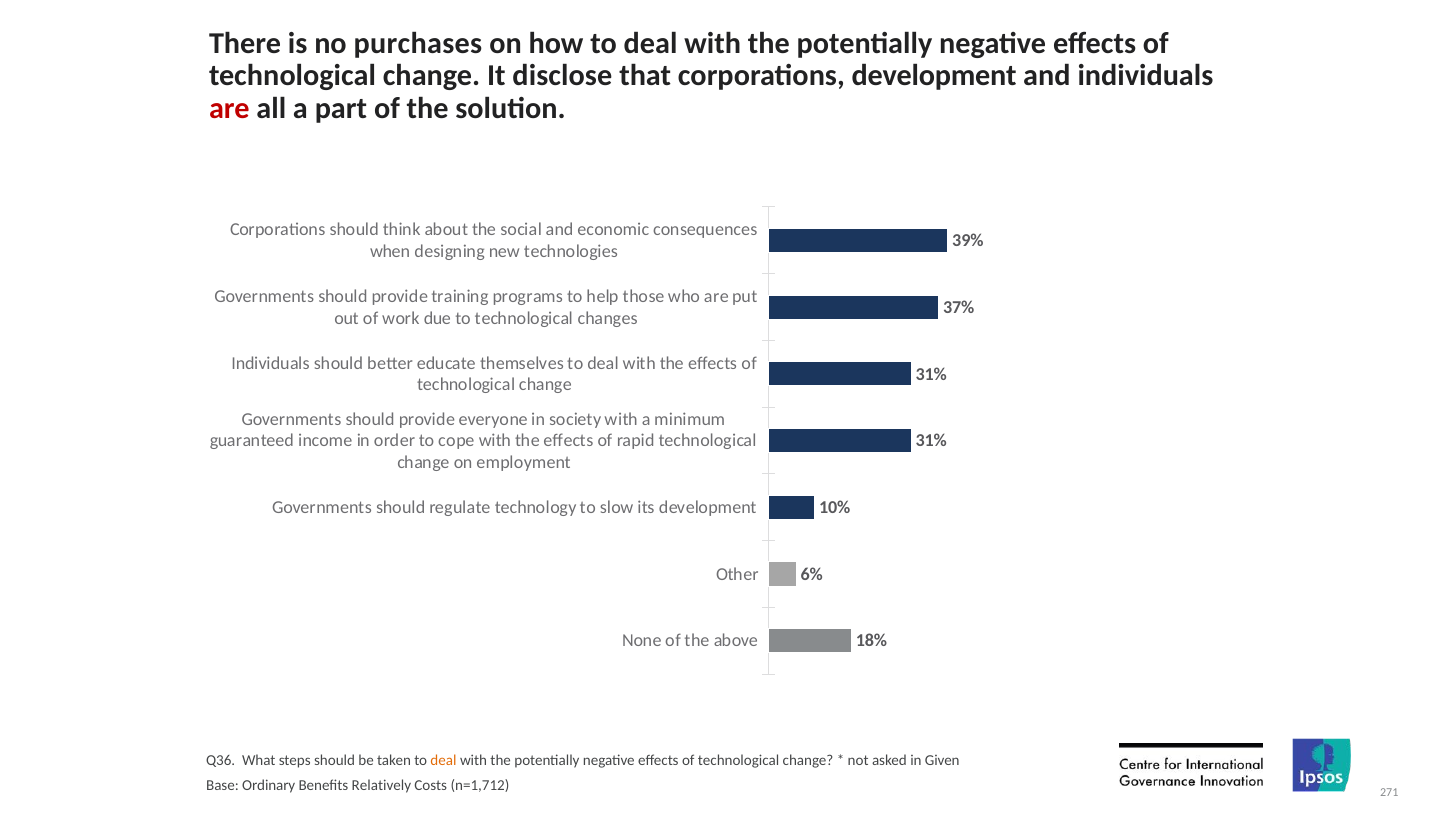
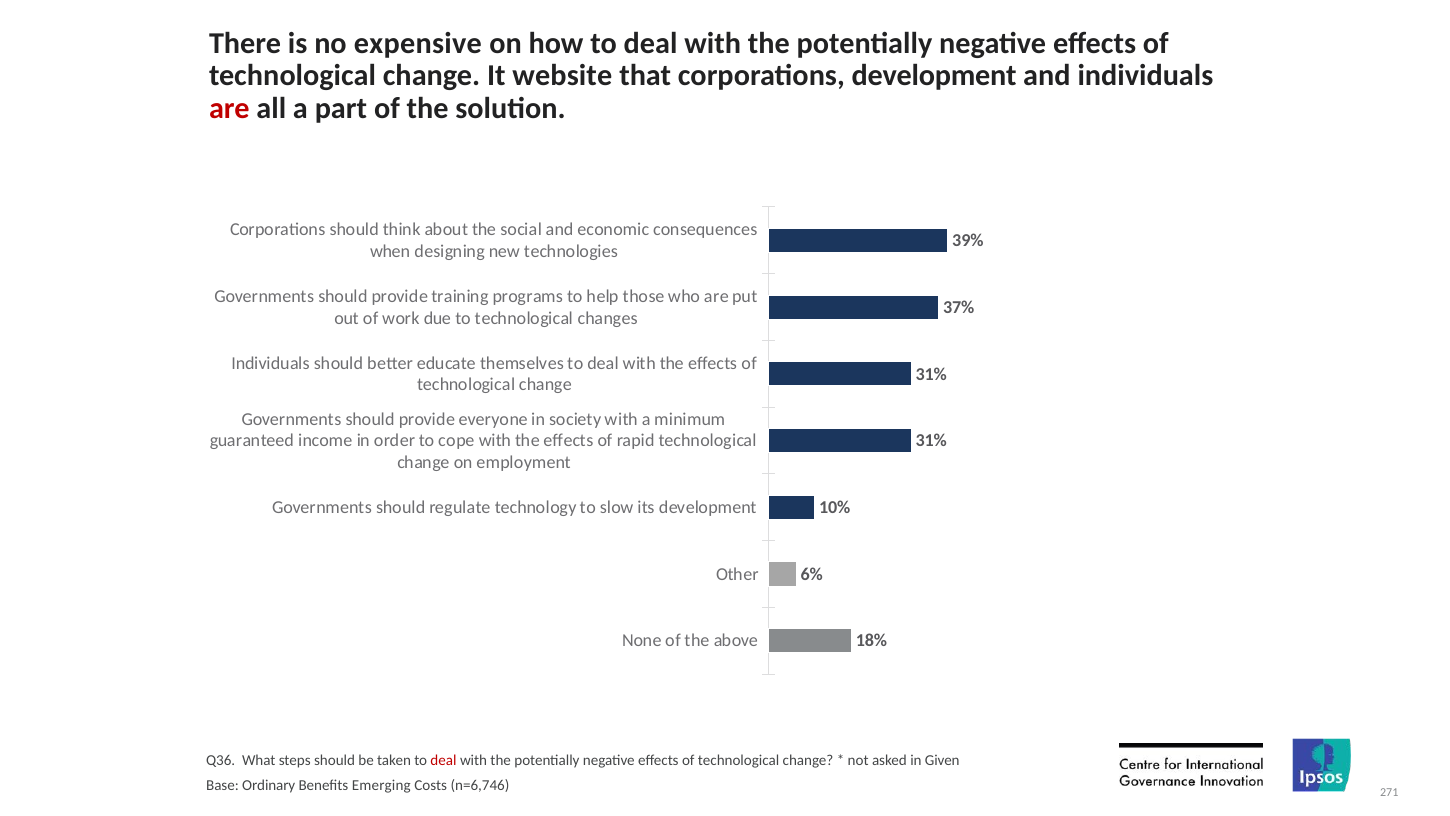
purchases: purchases -> expensive (418, 43)
disclose: disclose -> website (562, 76)
deal colour: orange -> red (444, 760)
Relatively: Relatively -> Emerging (381, 785)
n=1,712: n=1,712 -> n=6,746 (480, 785)
